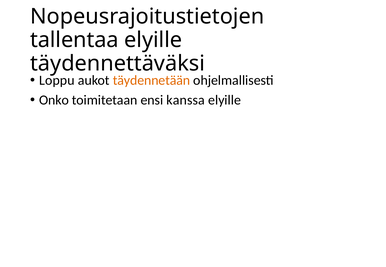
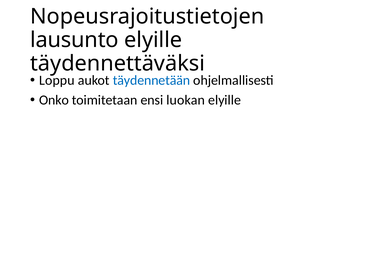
tallentaa: tallentaa -> lausunto (74, 40)
täydennetään colour: orange -> blue (151, 80)
kanssa: kanssa -> luokan (186, 100)
